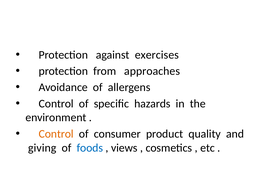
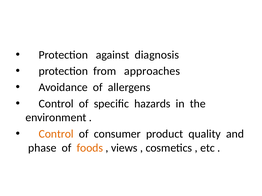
exercises: exercises -> diagnosis (157, 55)
giving: giving -> phase (42, 148)
foods colour: blue -> orange (90, 148)
